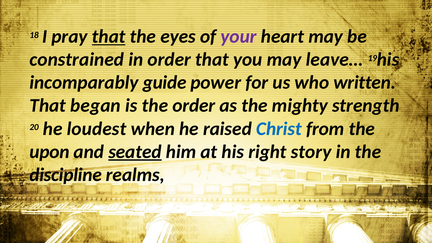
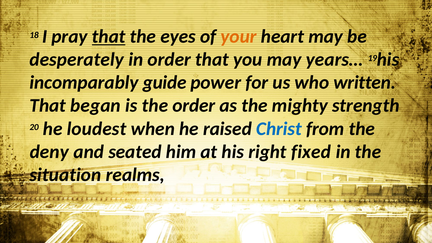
your colour: purple -> orange (239, 36)
constrained: constrained -> desperately (77, 60)
leave…: leave… -> years… (334, 60)
upon: upon -> deny (49, 152)
seated underline: present -> none (135, 152)
story: story -> fixed (311, 152)
discipline: discipline -> situation (65, 175)
